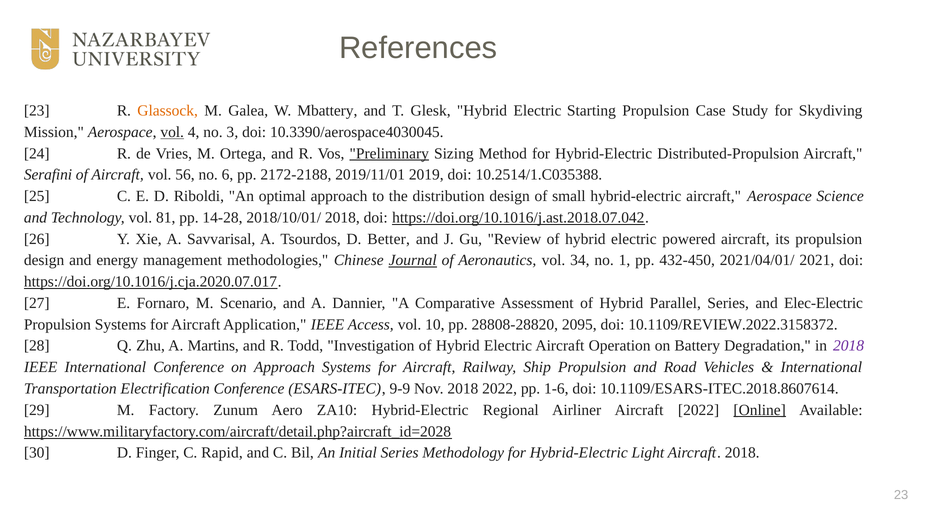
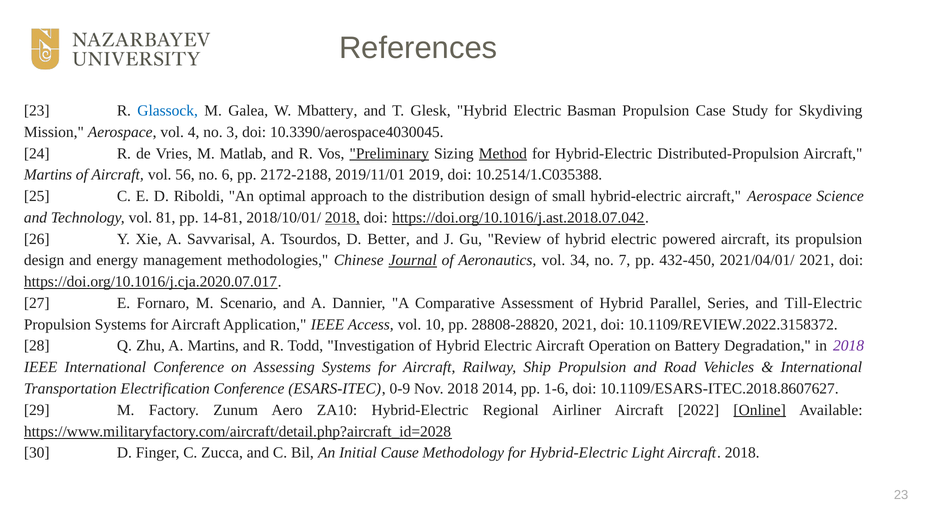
Glassock colour: orange -> blue (168, 111)
Starting: Starting -> Basman (592, 111)
vol underline: present -> none (172, 132)
Ortega: Ortega -> Matlab (243, 154)
Method underline: none -> present (503, 154)
Serafini: Serafini -> Martins (48, 175)
14-28: 14-28 -> 14-81 (223, 218)
2018 underline: none -> present (342, 218)
1: 1 -> 7 (624, 260)
Elec-Electric: Elec-Electric -> Till-Electric (823, 303)
28808-28820 2095: 2095 -> 2021 (579, 325)
on Approach: Approach -> Assessing (284, 367)
9-9: 9-9 -> 0-9 (400, 389)
2018 2022: 2022 -> 2014 (500, 389)
10.1109/ESARS-ITEC.2018.8607614: 10.1109/ESARS-ITEC.2018.8607614 -> 10.1109/ESARS-ITEC.2018.8607627 (719, 389)
Rapid: Rapid -> Zucca (222, 453)
Initial Series: Series -> Cause (400, 453)
